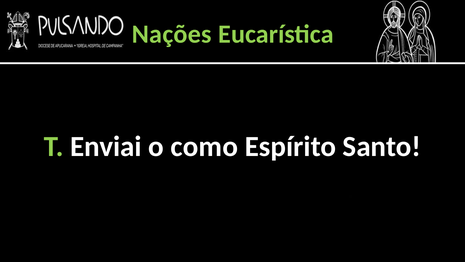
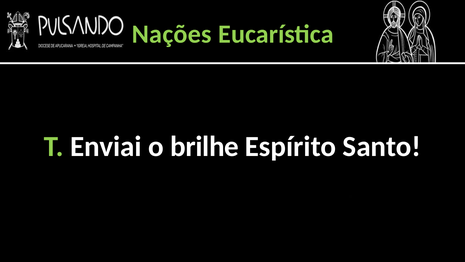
como: como -> brilhe (204, 146)
